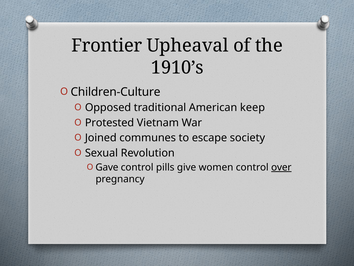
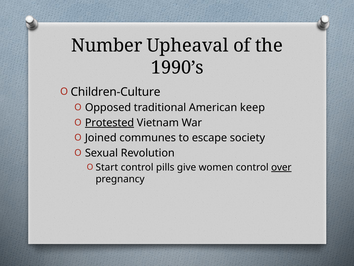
Frontier: Frontier -> Number (107, 46)
1910’s: 1910’s -> 1990’s (177, 67)
Protested underline: none -> present (110, 123)
Gave: Gave -> Start (107, 167)
